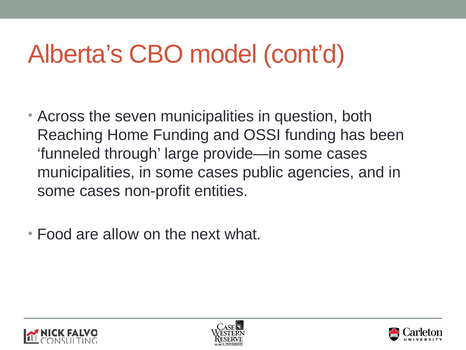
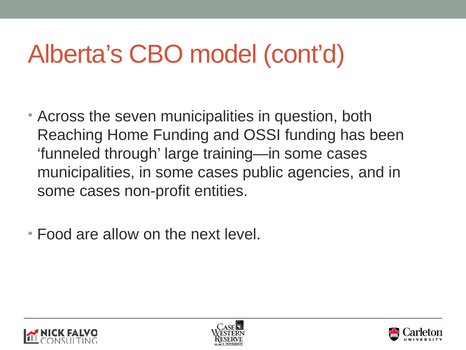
provide—in: provide—in -> training—in (242, 153)
what: what -> level (243, 234)
